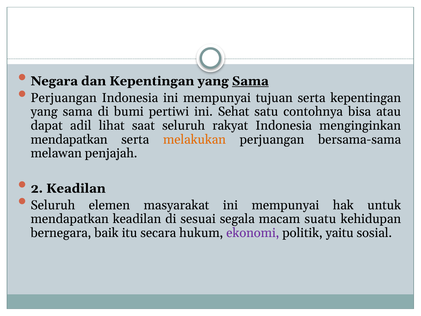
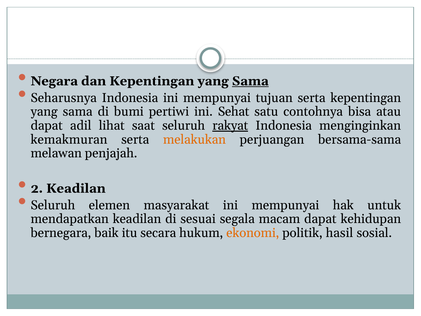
Perjuangan: Perjuangan -> Seharusnya (64, 98)
rakyat underline: none -> present (230, 126)
mendapatkan: mendapatkan -> kemakmuran (69, 139)
macam suatu: suatu -> dapat (320, 219)
ekonomi colour: purple -> orange (253, 233)
yaitu: yaitu -> hasil (340, 233)
